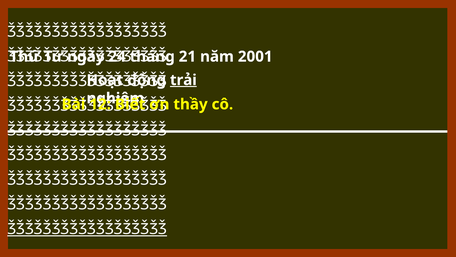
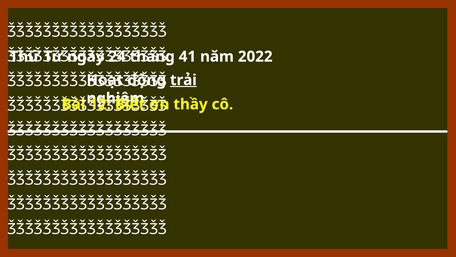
21: 21 -> 41 (187, 56)
2001: 2001 -> 2022 (255, 56)
ǮǮǮǮǮǮǮǮǮǮǮǮǮǮǮǮǮǮ underline: present -> none (87, 229)
